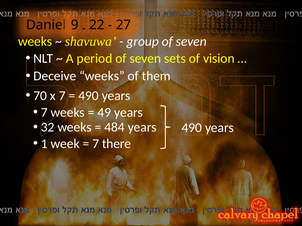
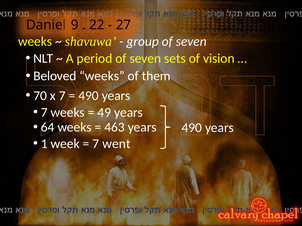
Deceive: Deceive -> Beloved (55, 76)
32: 32 -> 64 (48, 128)
484: 484 -> 463 (115, 128)
there: there -> went (117, 144)
